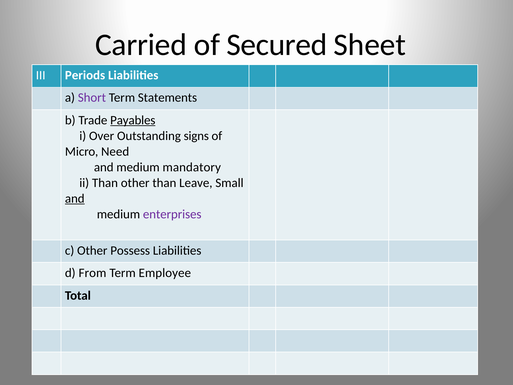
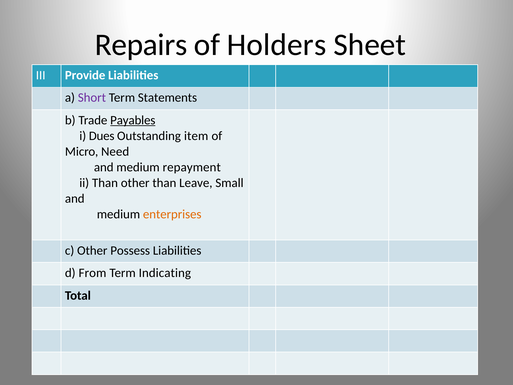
Carried: Carried -> Repairs (141, 45)
Secured: Secured -> Holders (277, 45)
Periods: Periods -> Provide (85, 75)
Over: Over -> Dues (102, 136)
signs: signs -> item (196, 136)
mandatory: mandatory -> repayment (192, 167)
and underline: present -> none (75, 198)
enterprises colour: purple -> orange (172, 214)
Employee: Employee -> Indicating (165, 273)
